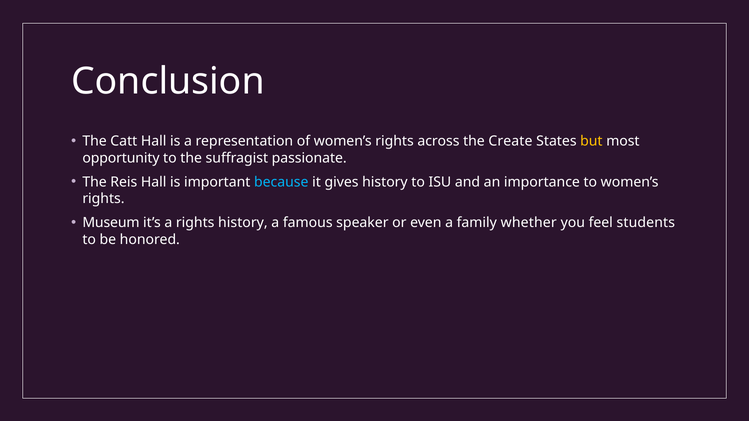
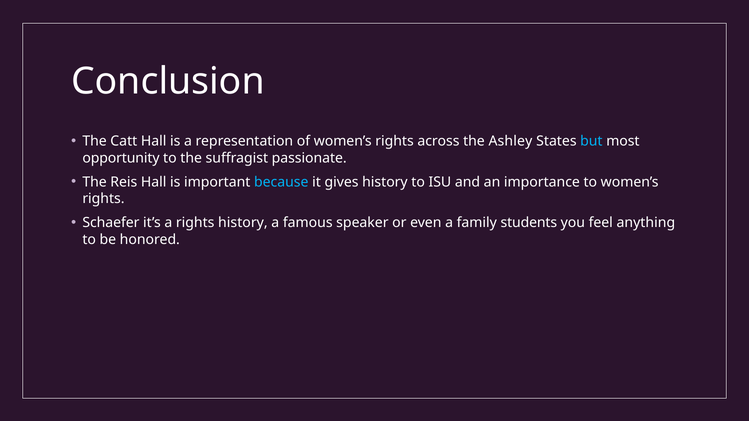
Create: Create -> Ashley (510, 141)
but colour: yellow -> light blue (591, 141)
Museum: Museum -> Schaefer (111, 223)
whether: whether -> students (529, 223)
students: students -> anything (646, 223)
